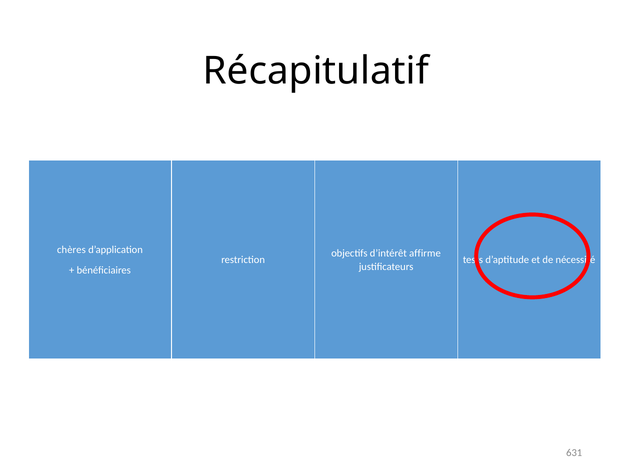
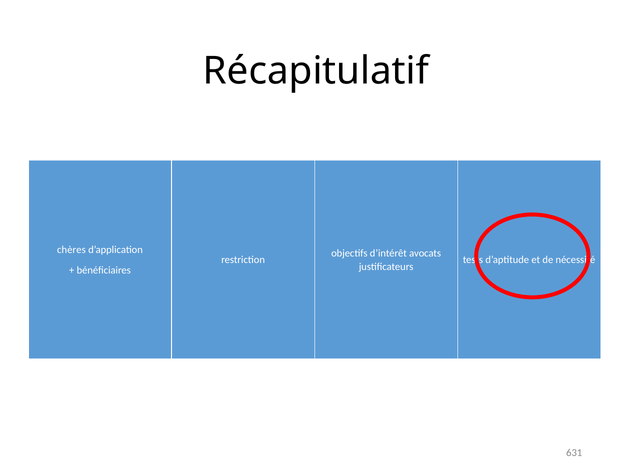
affirme: affirme -> avocats (425, 253)
